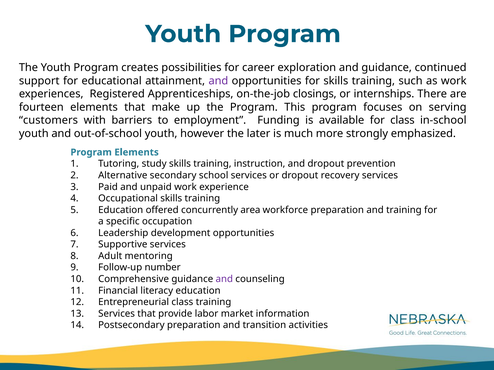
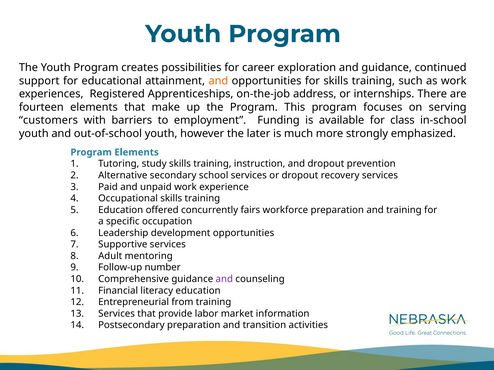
and colour: purple -> orange (218, 81)
closings: closings -> address (315, 94)
area: area -> fairs (250, 210)
Entrepreneurial class: class -> from (182, 302)
